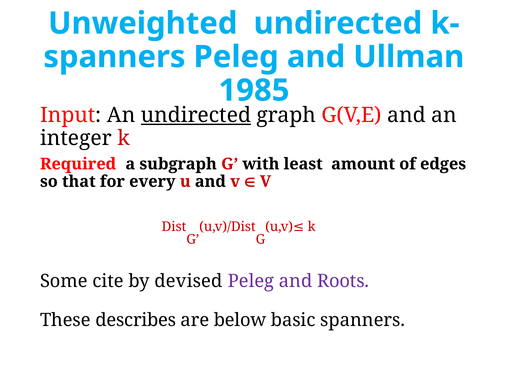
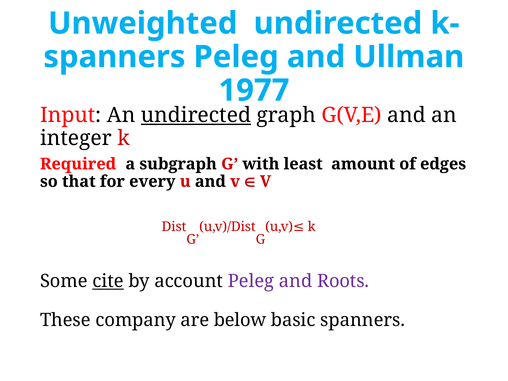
1985: 1985 -> 1977 (254, 90)
cite underline: none -> present (108, 281)
devised: devised -> account (189, 281)
describes: describes -> company (136, 320)
